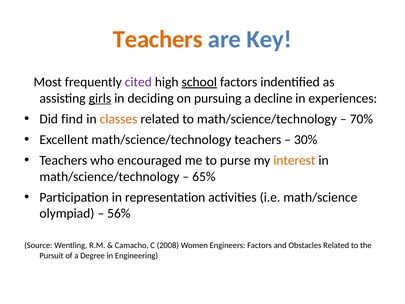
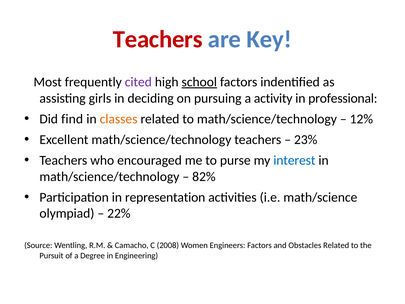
Teachers colour: orange -> red (158, 39)
girls underline: present -> none (100, 98)
decline: decline -> activity (273, 98)
experiences: experiences -> professional (343, 98)
70%: 70% -> 12% (361, 119)
30%: 30% -> 23% (306, 140)
interest colour: orange -> blue (294, 160)
65%: 65% -> 82% (204, 176)
56%: 56% -> 22% (119, 213)
